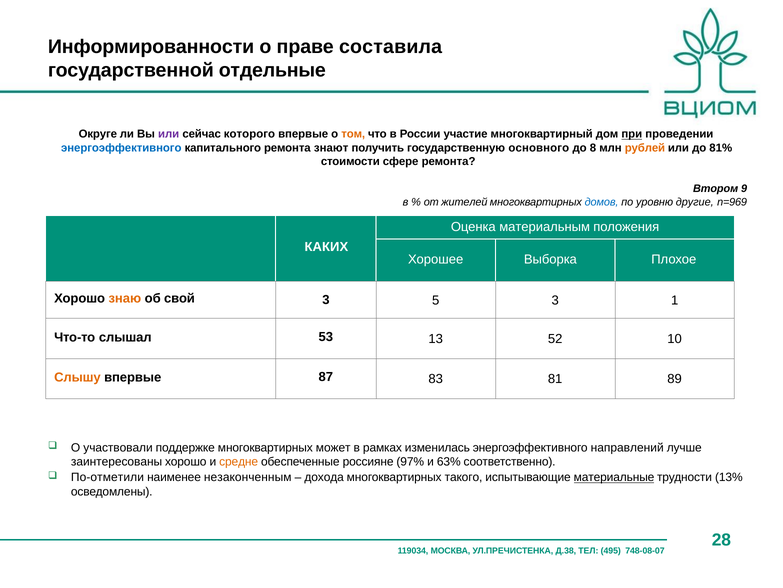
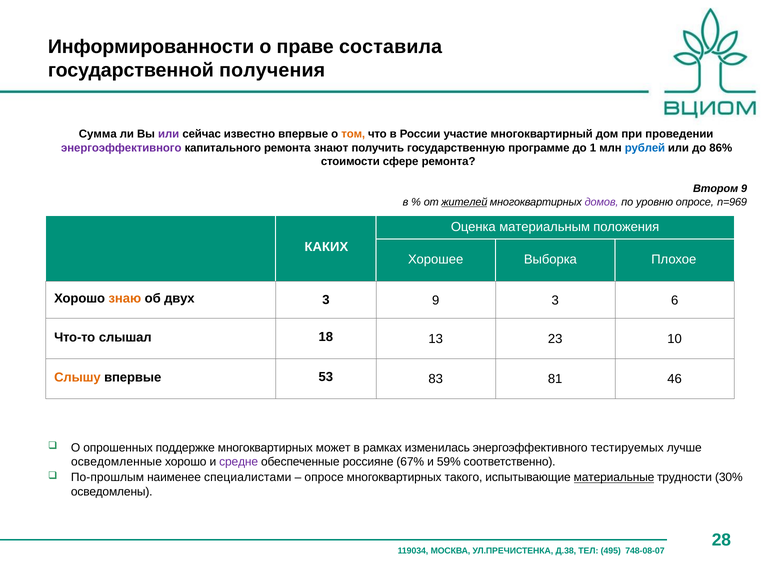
отдельные: отдельные -> получения (272, 70)
Округе: Округе -> Сумма (98, 134)
которого: которого -> известно (249, 134)
при underline: present -> none (632, 134)
энергоэффективного colour: blue -> purple (121, 148)
основного: основного -> программе (539, 148)
8: 8 -> 1 (593, 148)
рублей colour: orange -> blue (645, 148)
81%: 81% -> 86% (721, 148)
жителей underline: none -> present (464, 202)
домов colour: blue -> purple (602, 202)
уровню другие: другие -> опросе (695, 202)
свой: свой -> двух (179, 298)
3 5: 5 -> 9 (436, 300)
1: 1 -> 6 (675, 300)
53: 53 -> 18 (326, 337)
52: 52 -> 23 (555, 339)
87: 87 -> 53 (326, 377)
89: 89 -> 46 (675, 379)
участвовали: участвовали -> опрошенных (118, 447)
направлений: направлений -> тестируемых (627, 447)
заинтересованы: заинтересованы -> осведомленные (116, 461)
средне colour: orange -> purple (239, 461)
97%: 97% -> 67% (410, 461)
63%: 63% -> 59% (449, 461)
По-отметили: По-отметили -> По-прошлым (107, 477)
незаконченным: незаконченным -> специалистами (248, 477)
дохода: дохода -> опросе (324, 477)
13%: 13% -> 30% (729, 477)
